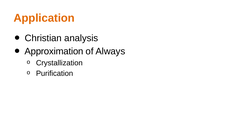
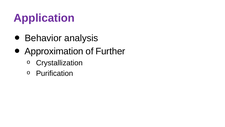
Application colour: orange -> purple (44, 18)
Christian: Christian -> Behavior (43, 38)
Always: Always -> Further (110, 51)
